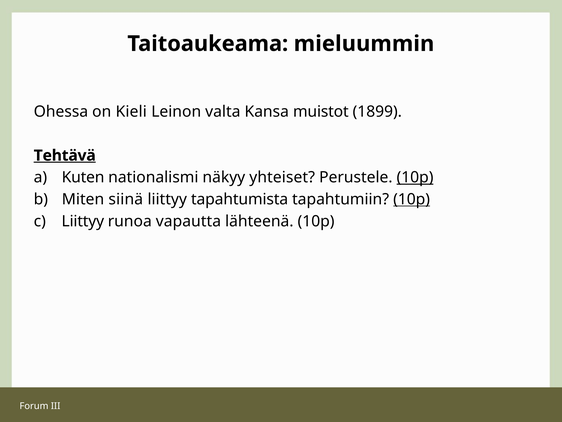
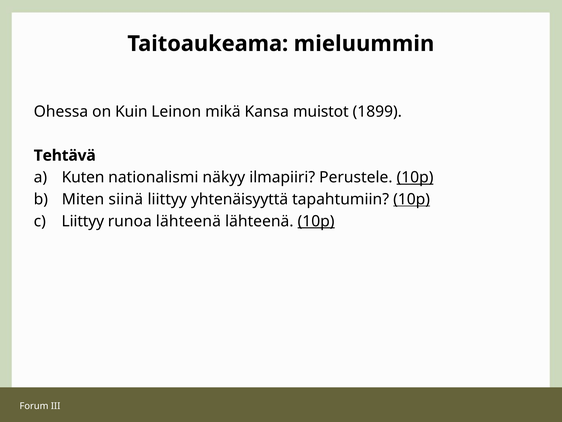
Kieli: Kieli -> Kuin (131, 112)
valta: valta -> mikä (223, 112)
Tehtävä underline: present -> none (65, 155)
yhteiset: yhteiset -> ilmapiiri (282, 177)
tapahtumista: tapahtumista -> yhtenäisyyttä (240, 199)
runoa vapautta: vapautta -> lähteenä (188, 221)
10p underline: none -> present (316, 221)
